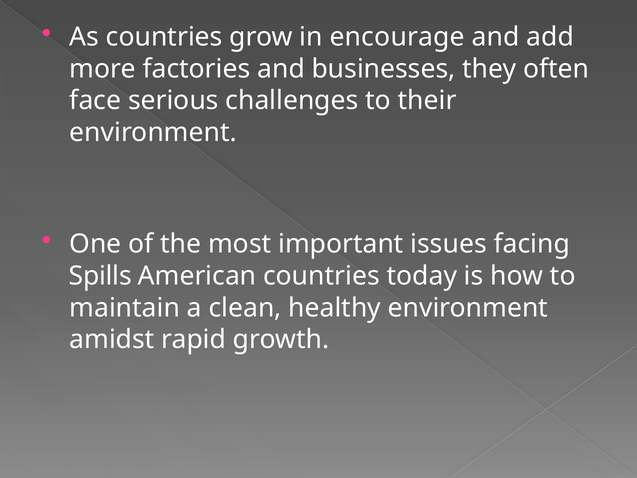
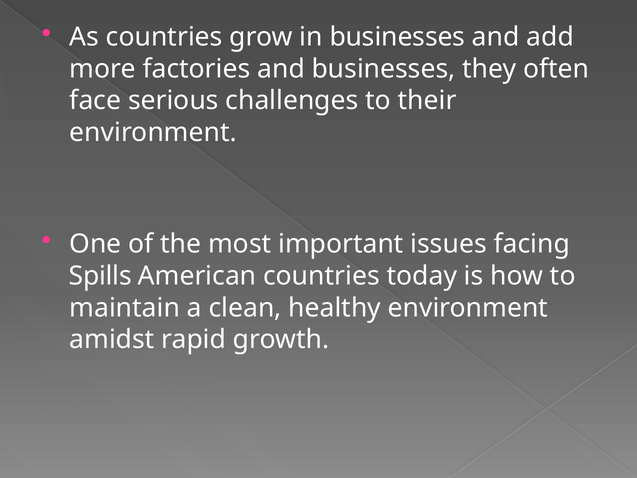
in encourage: encourage -> businesses (397, 37)
